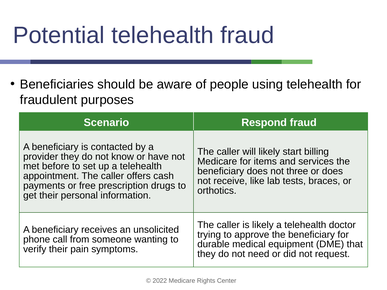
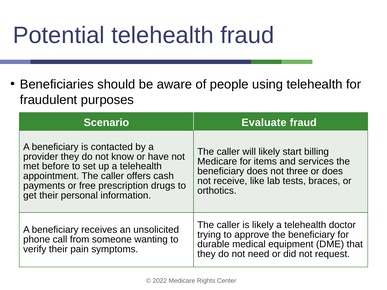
Respond: Respond -> Evaluate (264, 123)
